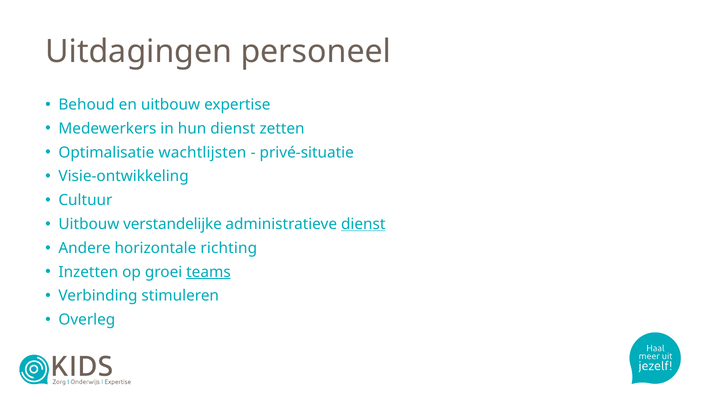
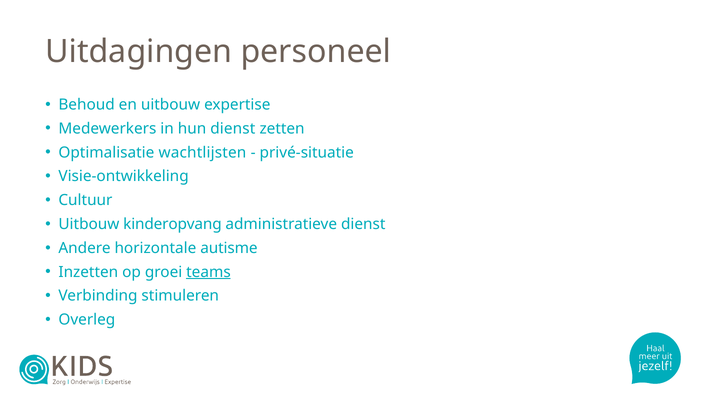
verstandelijke: verstandelijke -> kinderopvang (172, 224)
dienst underline: present -> none (363, 224)
richting: richting -> autisme (229, 248)
